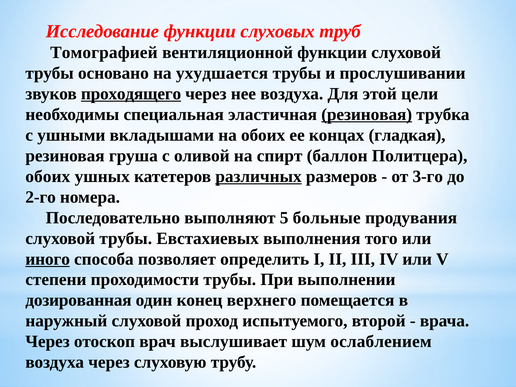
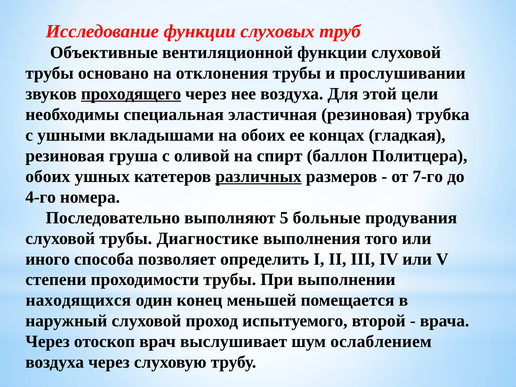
Томографией: Томографией -> Объективные (104, 53)
ухудшается: ухудшается -> отклонения (222, 73)
резиновая underline: present -> none (367, 115)
3-го: 3-го -> 7-го (428, 176)
2-го: 2-го -> 4-го (41, 197)
Евстахиевых: Евстахиевых -> Диагностике (208, 238)
иного underline: present -> none (48, 259)
дозированная: дозированная -> находящихся (78, 300)
верхнего: верхнего -> меньшей (262, 300)
